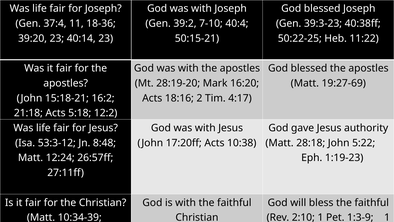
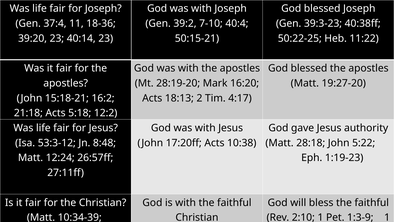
19:27-69: 19:27-69 -> 19:27-20 (344, 83)
18:16: 18:16 -> 18:13 (179, 98)
